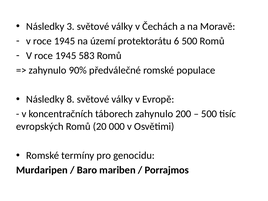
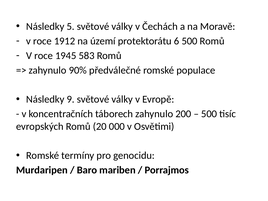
3: 3 -> 5 (71, 26)
1945: 1945 -> 1912 (65, 41)
8: 8 -> 9 (71, 99)
